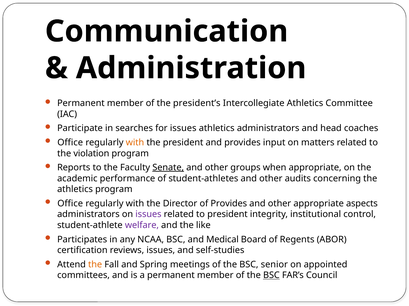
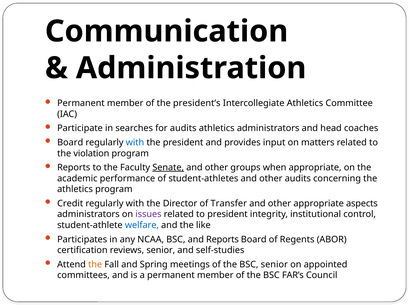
for issues: issues -> audits (183, 129)
Office: Office -> Board (70, 143)
with colour: orange -> blue (135, 143)
Office: Office -> Credit (70, 204)
of Provides: Provides -> Transfer (229, 204)
welfare colour: purple -> blue (142, 226)
and Medical: Medical -> Reports (222, 240)
reviews issues: issues -> senior (161, 251)
BSC underline: present -> none (271, 276)
